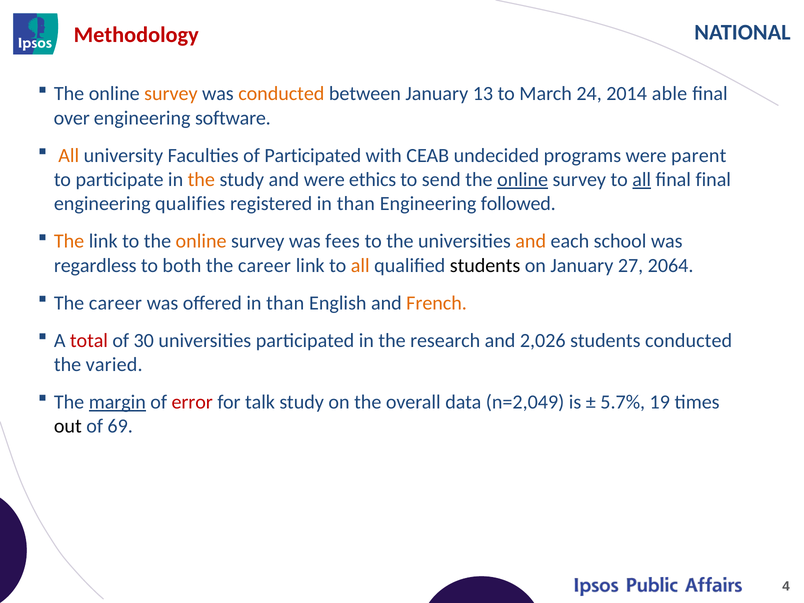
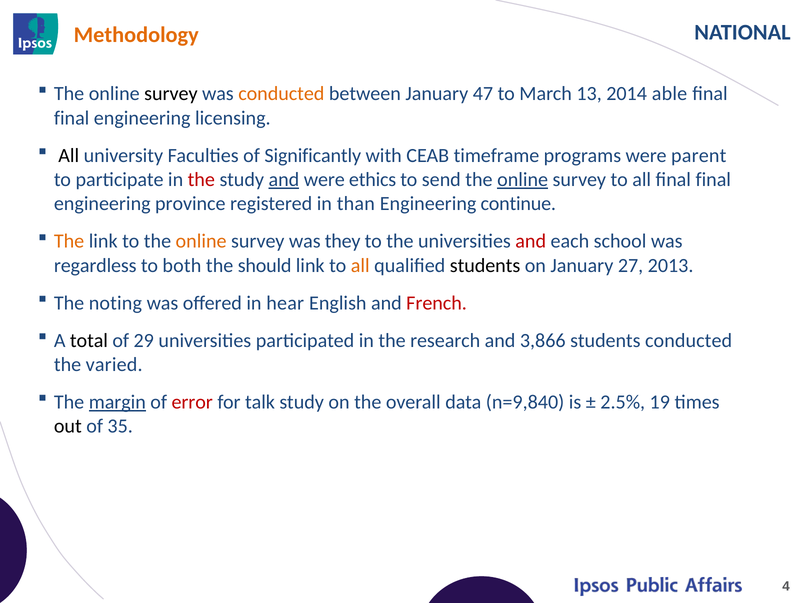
Methodology colour: red -> orange (136, 35)
survey colour: orange -> black (171, 94)
13: 13 -> 47 (483, 94)
24: 24 -> 13 (589, 94)
over: over -> final (72, 118)
software: software -> licensing (233, 118)
All colour: orange -> black (69, 155)
of Participated: Participated -> Significantly (313, 155)
undecided: undecided -> timeframe (497, 155)
the colour: orange -> red (201, 180)
and underline: none -> present (284, 180)
all underline: present -> none (642, 180)
qualifies: qualifies -> province (190, 204)
followed: followed -> continue (518, 204)
fees: fees -> they (343, 241)
and colour: orange -> red (531, 241)
career: career -> should (265, 265)
2064: 2064 -> 2013 (671, 265)
career: career -> noting (115, 303)
offered in than: than -> hear (285, 303)
French colour: orange -> red (437, 303)
total colour: red -> black (89, 340)
30: 30 -> 29 (144, 340)
2,026: 2,026 -> 3,866 (543, 340)
n=2,049: n=2,049 -> n=9,840 (525, 402)
5.7%: 5.7% -> 2.5% (623, 402)
69: 69 -> 35 (120, 426)
